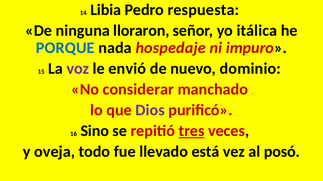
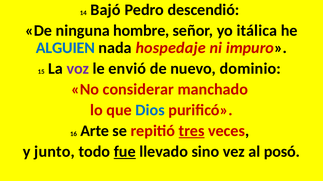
Libia: Libia -> Bajó (106, 10)
respuesta: respuesta -> descendió (203, 10)
lloraron: lloraron -> hombre (141, 31)
PORQUE: PORQUE -> ALGUIEN (65, 48)
Dios colour: purple -> blue (150, 111)
Sino: Sino -> Arte (95, 131)
oveja: oveja -> junto (55, 152)
fue underline: none -> present (125, 152)
está: está -> sino (205, 152)
